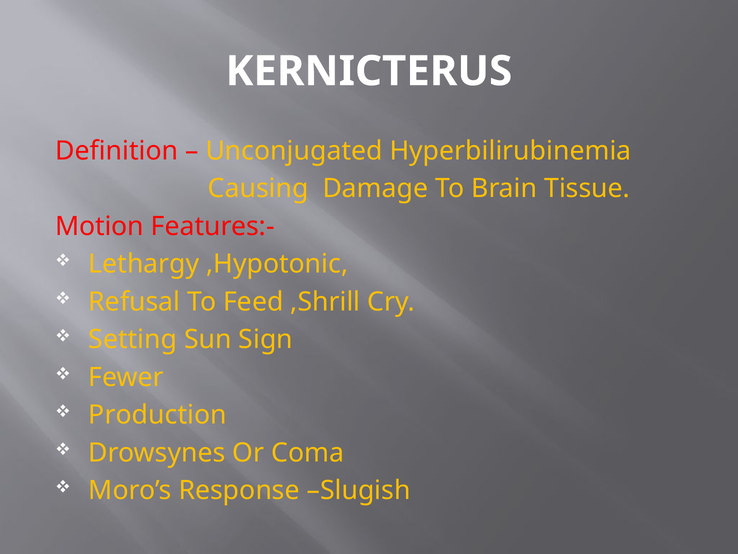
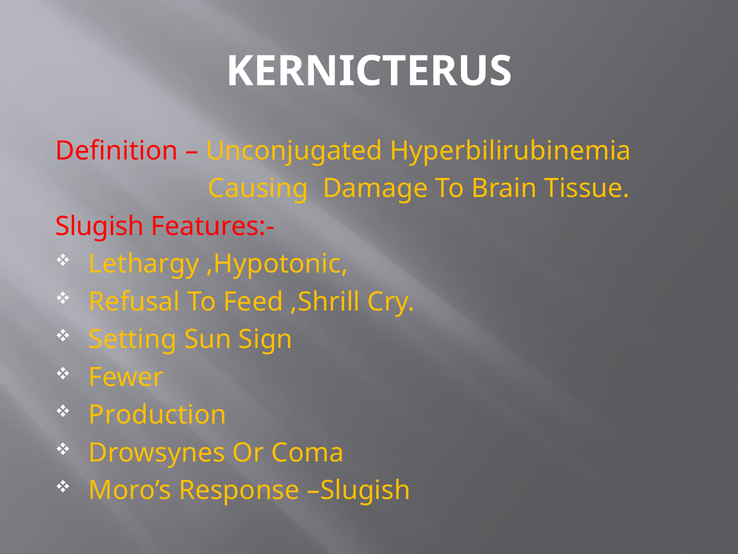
Motion: Motion -> Slugish (100, 226)
